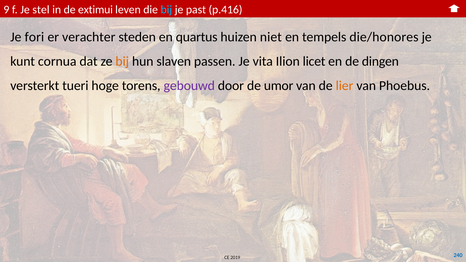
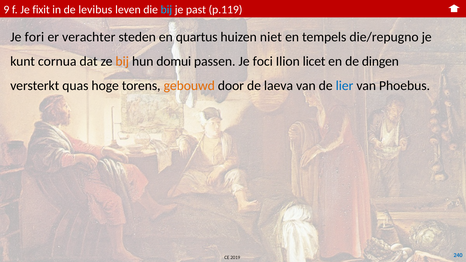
stel: stel -> fixit (41, 10)
extimui: extimui -> levibus (95, 10)
p.416: p.416 -> p.119 (226, 10)
die/honores: die/honores -> die/repugno (384, 37)
slaven: slaven -> domui (174, 61)
vita: vita -> foci (263, 61)
tueri: tueri -> quas (75, 86)
gebouwd colour: purple -> orange (189, 86)
umor: umor -> laeva (279, 86)
lier colour: orange -> blue (345, 86)
